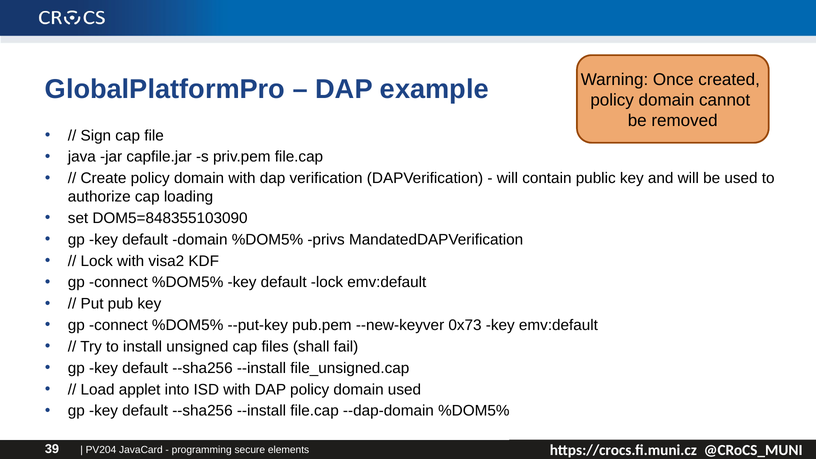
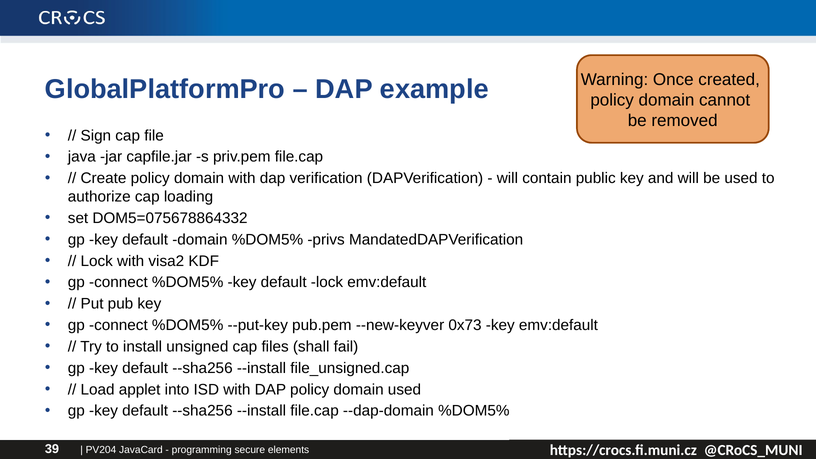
DOM5=848355103090: DOM5=848355103090 -> DOM5=075678864332 (170, 218)
